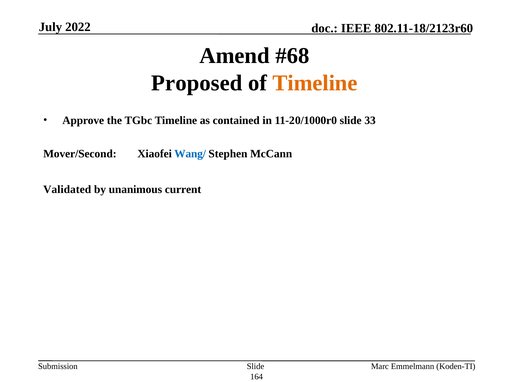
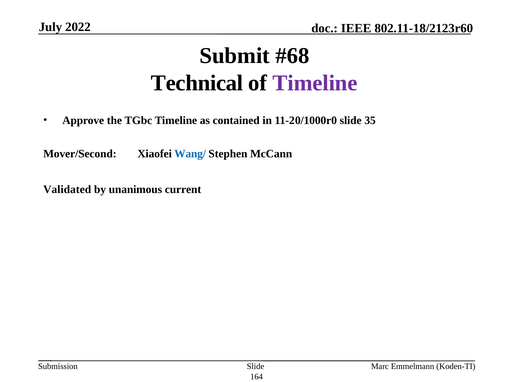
Amend: Amend -> Submit (235, 56)
Proposed: Proposed -> Technical (197, 83)
Timeline colour: orange -> purple (315, 83)
33: 33 -> 35 (370, 120)
